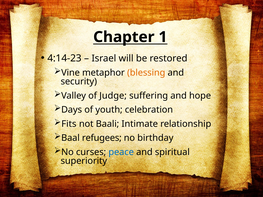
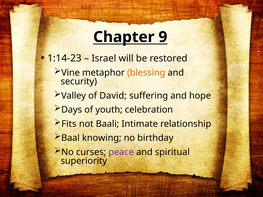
1: 1 -> 9 (163, 37)
4:14-23: 4:14-23 -> 1:14-23 (65, 58)
Judge: Judge -> David (113, 96)
refugees: refugees -> knowing (102, 138)
peace colour: blue -> purple (121, 152)
